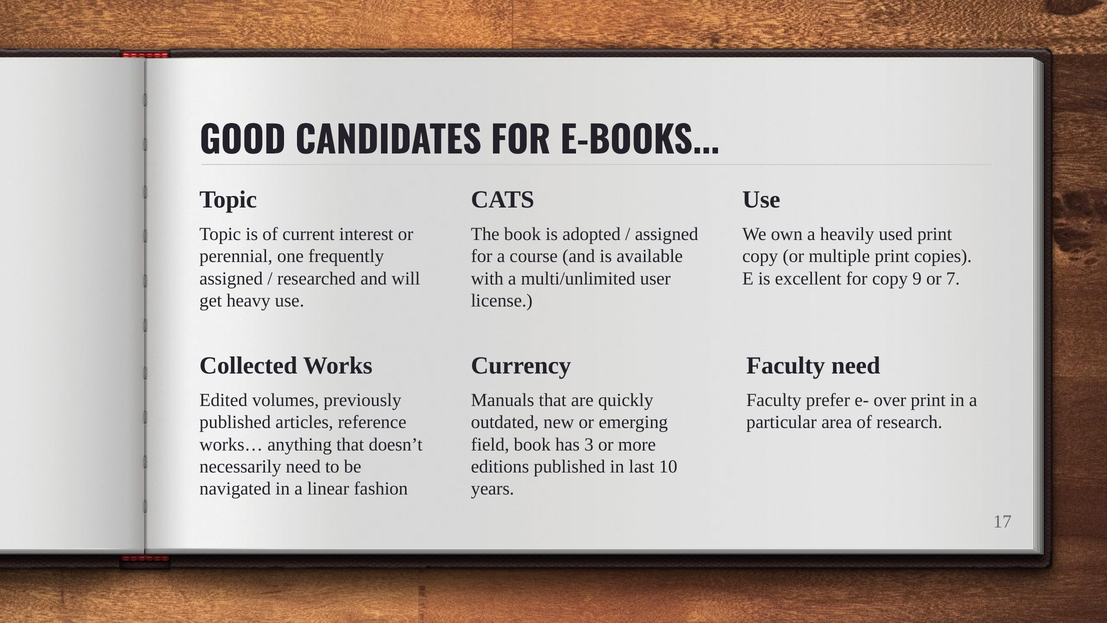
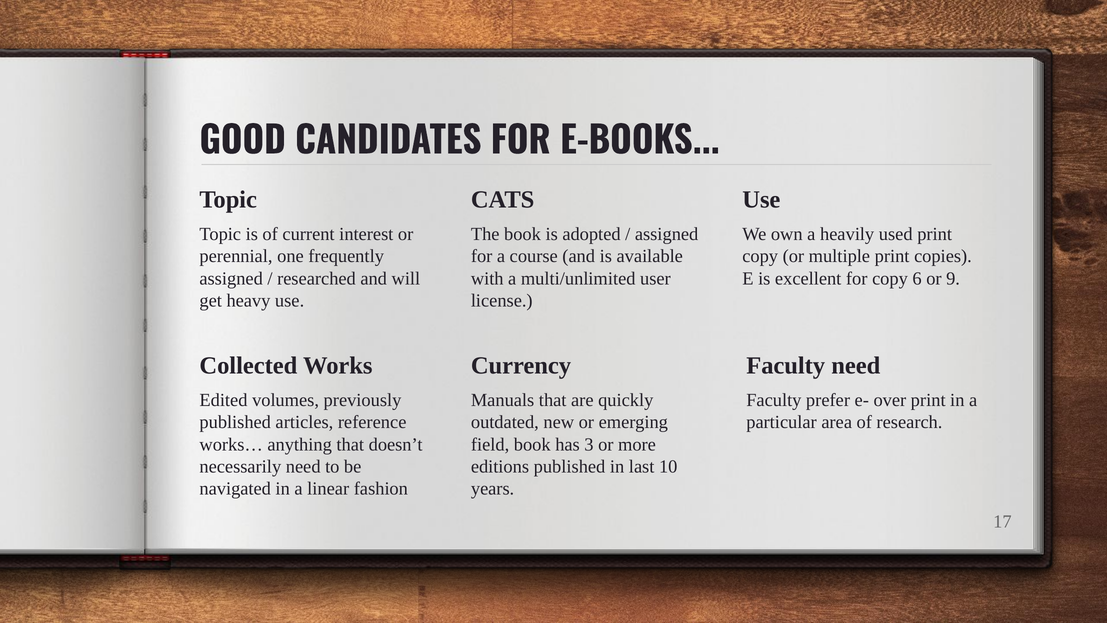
9: 9 -> 6 (917, 278)
7: 7 -> 9 (953, 278)
